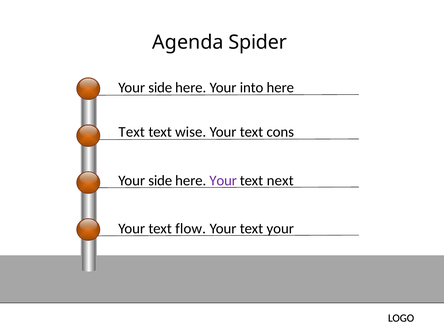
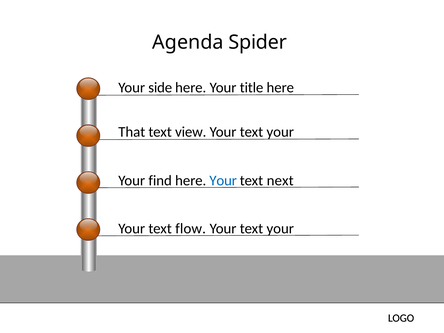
into: into -> title (252, 87)
Text: Text -> That (132, 132)
wise: wise -> view (191, 132)
cons: cons -> your (280, 132)
side: side -> find (160, 181)
Your colour: purple -> blue (223, 181)
